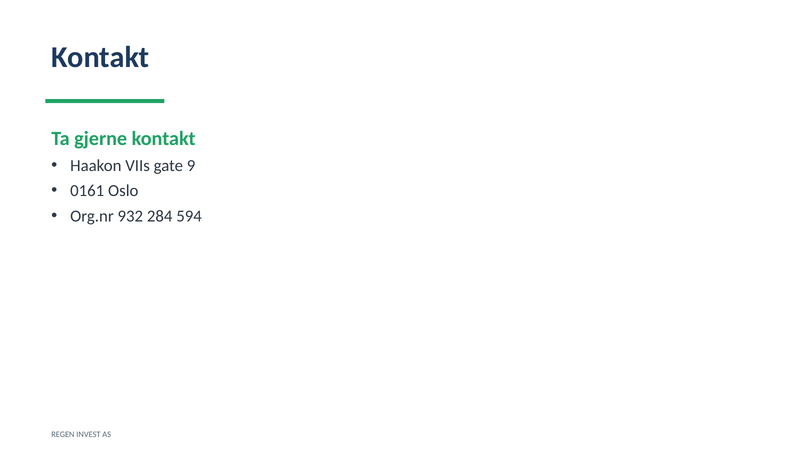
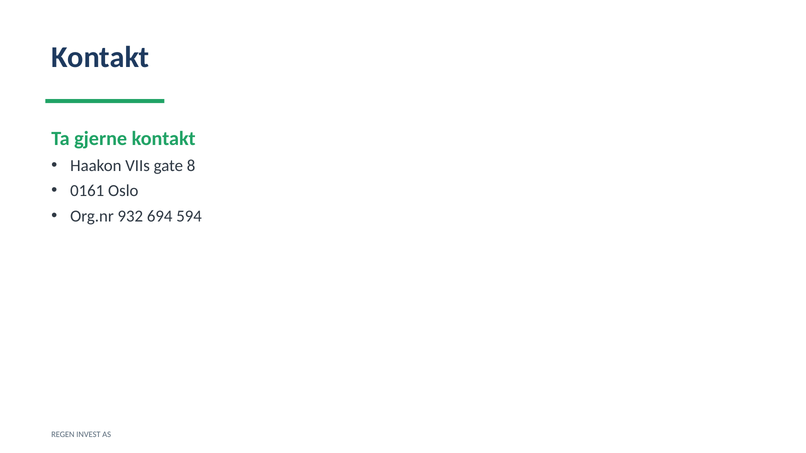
9: 9 -> 8 (191, 166)
284: 284 -> 694 (160, 216)
